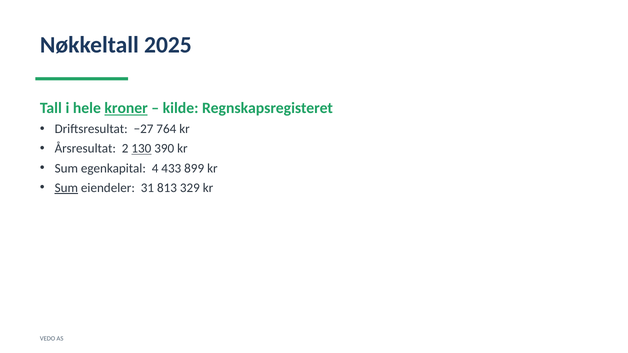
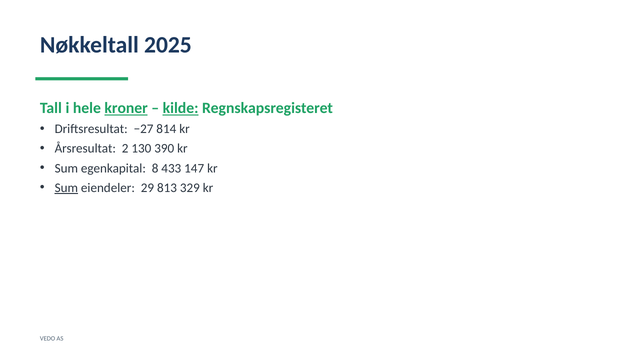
kilde underline: none -> present (181, 108)
764: 764 -> 814 (166, 129)
130 underline: present -> none (141, 149)
4: 4 -> 8 (155, 168)
899: 899 -> 147 (194, 168)
31: 31 -> 29 (147, 188)
